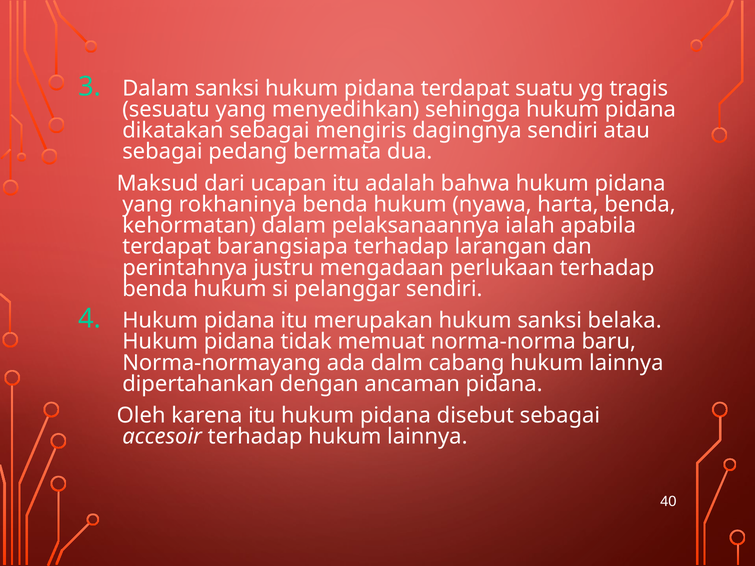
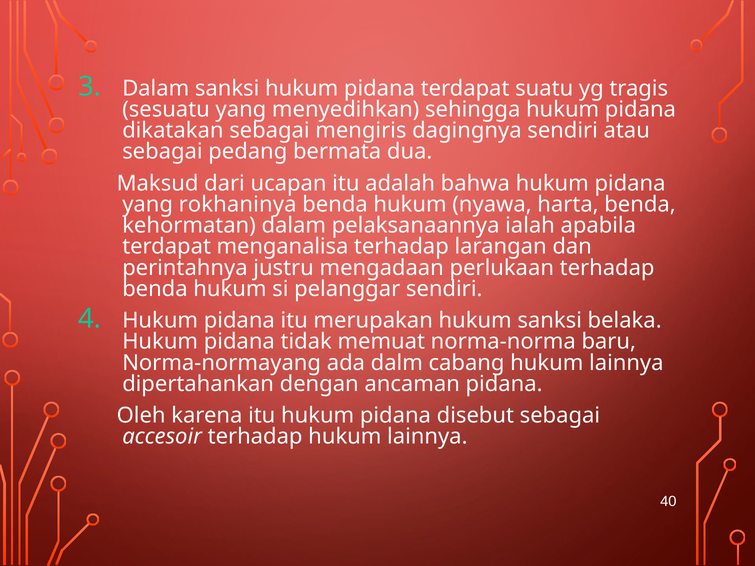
barangsiapa: barangsiapa -> menganalisa (282, 247)
